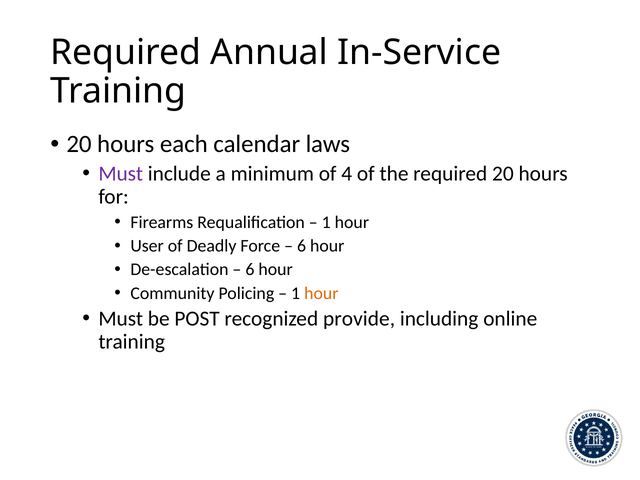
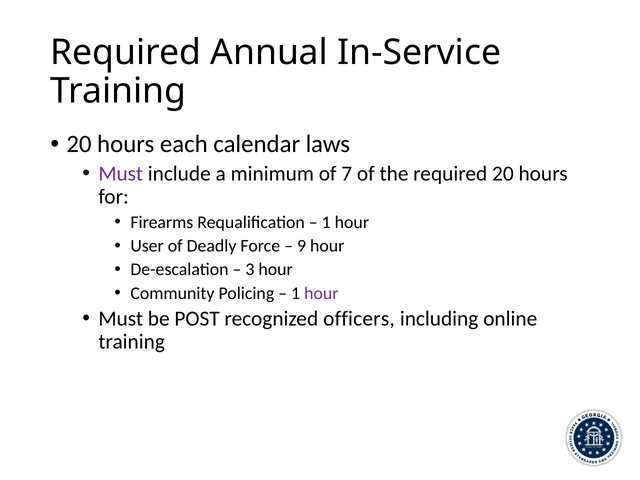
4: 4 -> 7 (347, 174)
6: 6 -> 9 (302, 246)
6: 6 -> 3 (250, 270)
hour colour: orange -> purple (321, 293)
provide: provide -> officers (359, 319)
